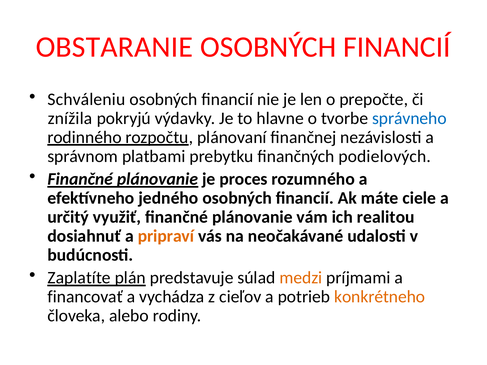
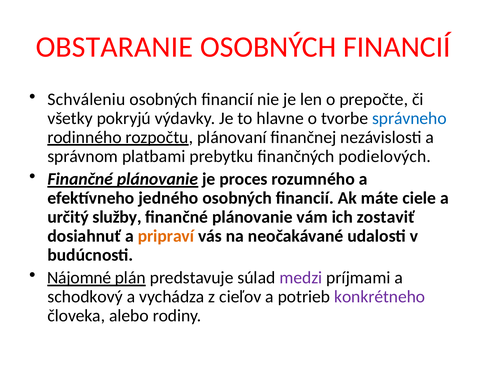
znížila: znížila -> všetky (70, 118)
využiť: využiť -> služby (117, 217)
realitou: realitou -> zostaviť (386, 217)
Zaplatíte: Zaplatíte -> Nájomné (79, 278)
medzi colour: orange -> purple (301, 278)
financovať: financovať -> schodkový (85, 297)
konkrétneho colour: orange -> purple (380, 297)
